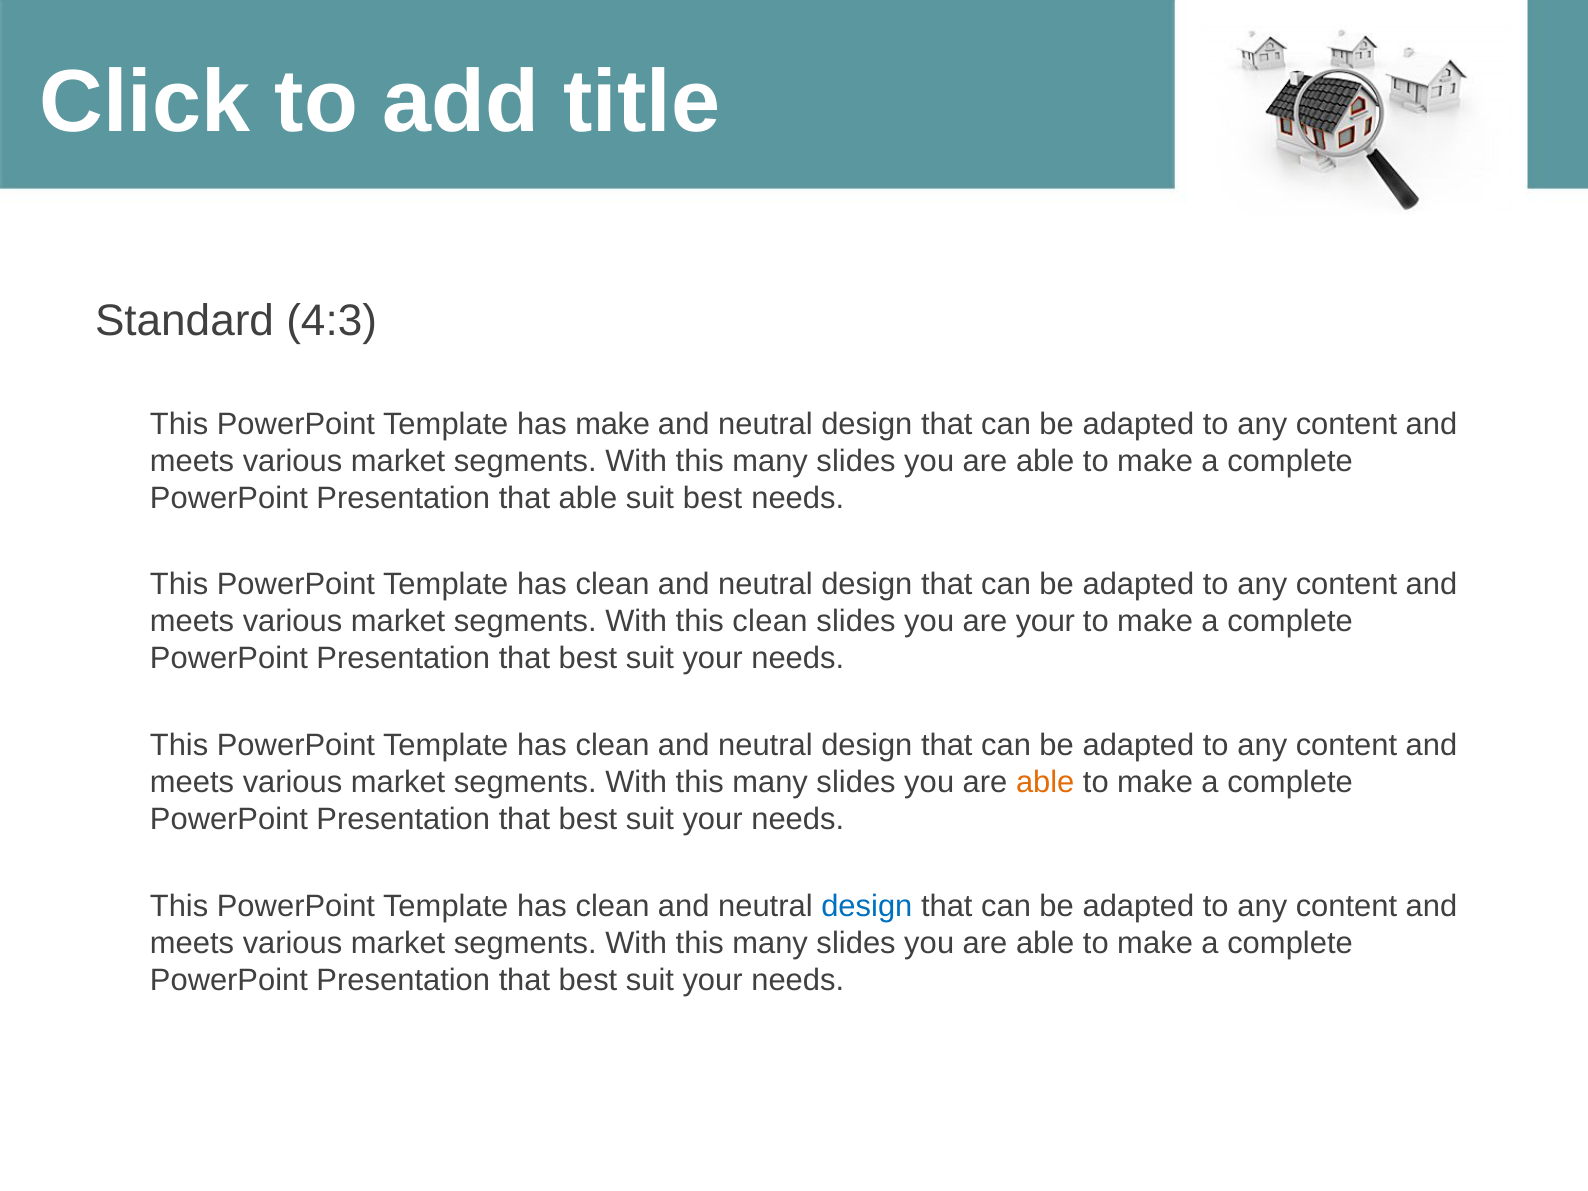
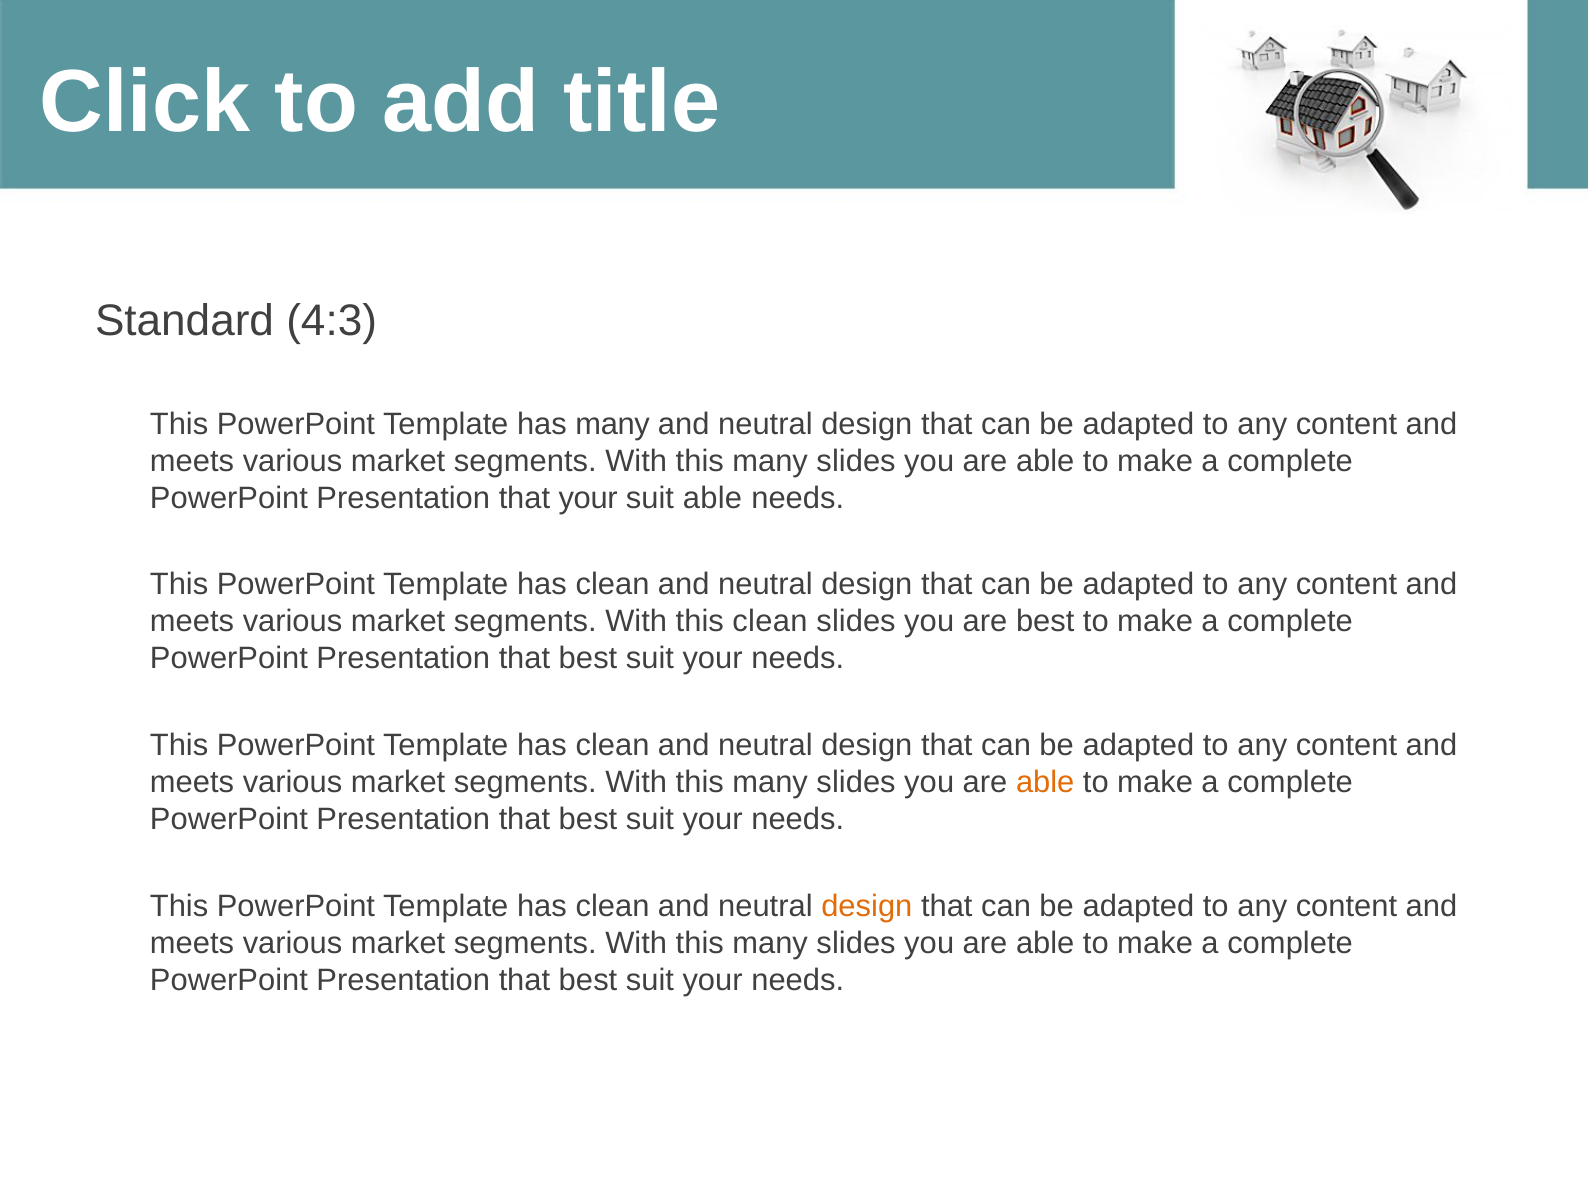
has make: make -> many (613, 424)
that able: able -> your (588, 498)
suit best: best -> able (712, 498)
are your: your -> best (1045, 622)
design colour: blue -> orange (867, 906)
